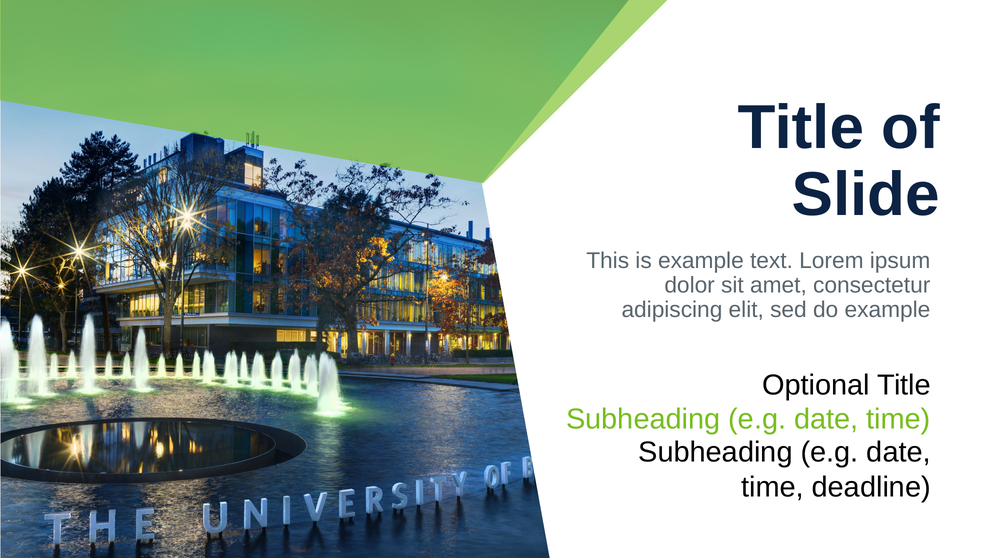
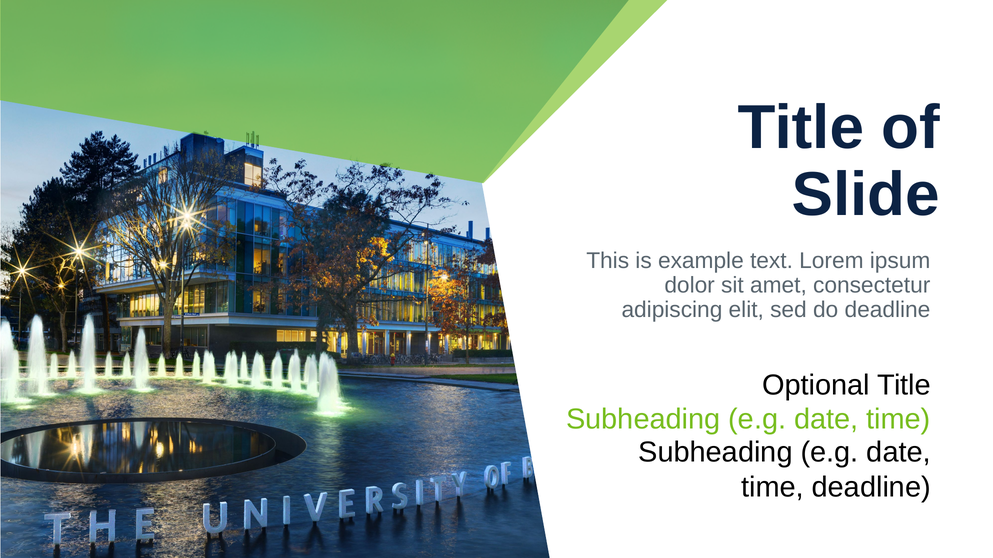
do example: example -> deadline (887, 310)
